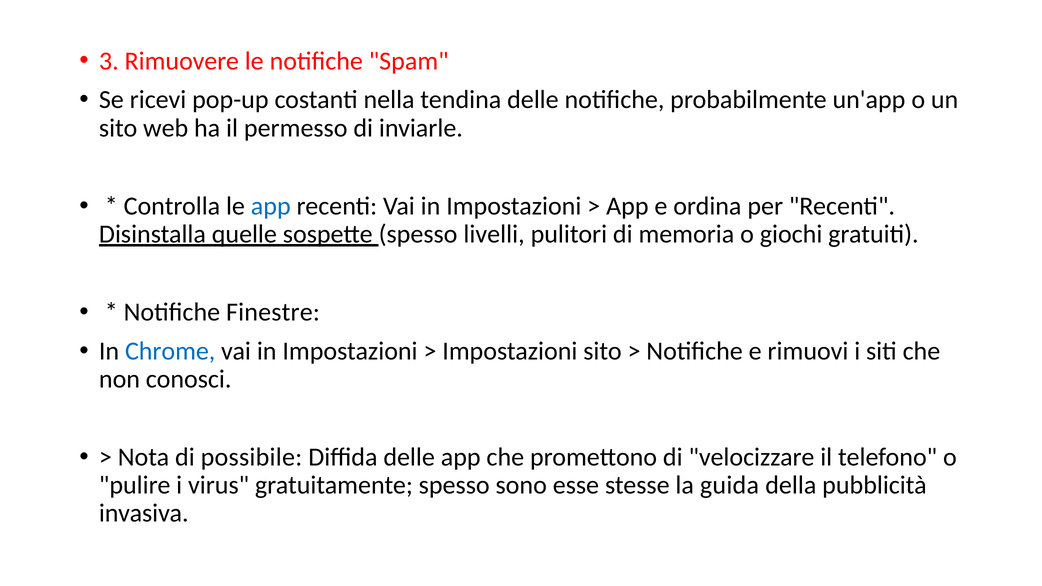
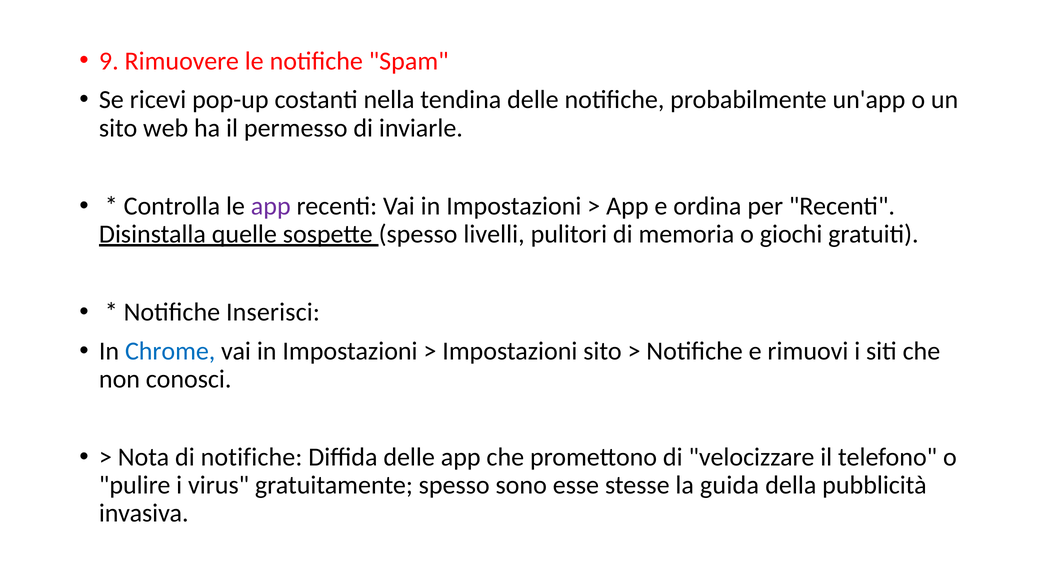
3: 3 -> 9 (109, 61)
app colour: blue -> purple (271, 206)
Finestre: Finestre -> Inserisci (273, 312)
di possibile: possibile -> notifiche (251, 457)
